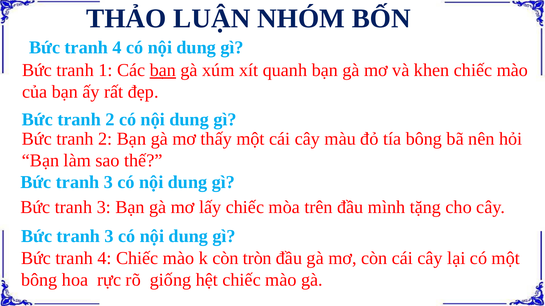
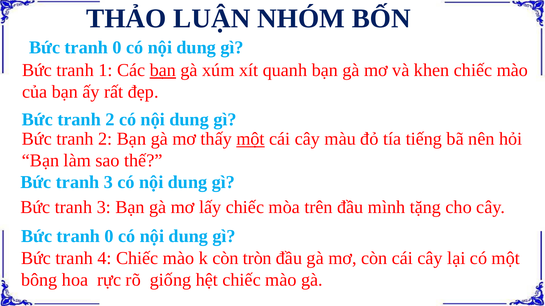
4: 4 -> 0 (117, 48)
một underline: none -> present (250, 139)
tía bông: bông -> tiếng (424, 139)
3: 3 -> 0 (109, 237)
